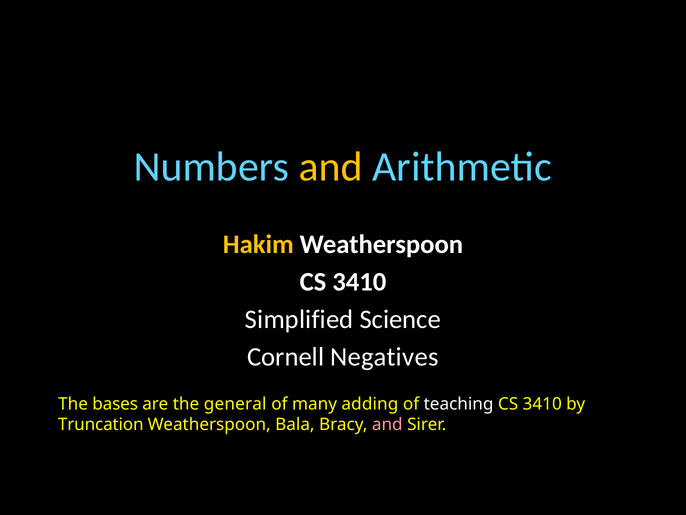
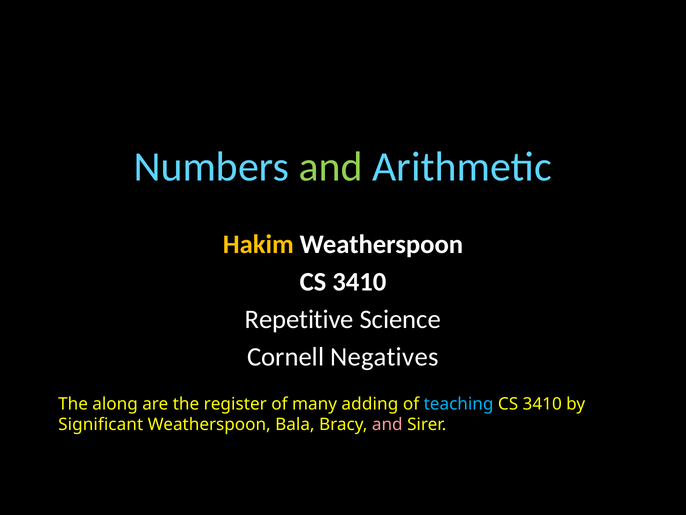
and colour: yellow -> light green (331, 167)
Simplified: Simplified -> Repetitive (299, 319)
bases: bases -> along (115, 404)
general: general -> register (235, 404)
teaching colour: white -> light blue (459, 404)
Truncation: Truncation -> Significant (101, 424)
